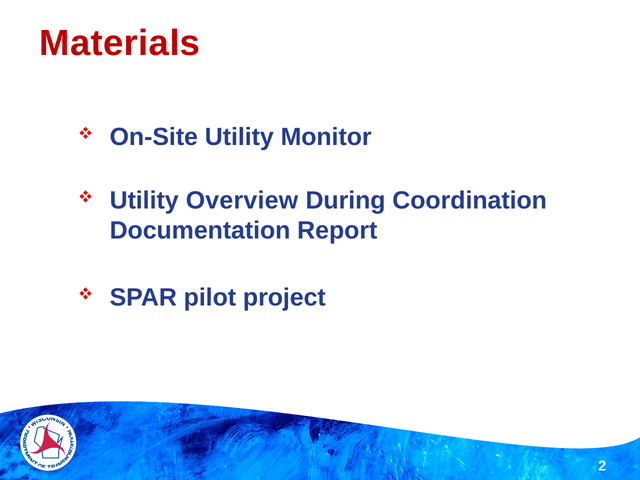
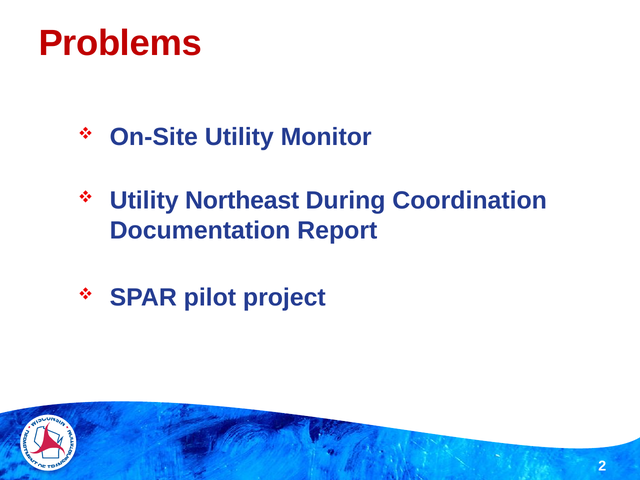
Materials: Materials -> Problems (120, 43)
Overview: Overview -> Northeast (242, 201)
